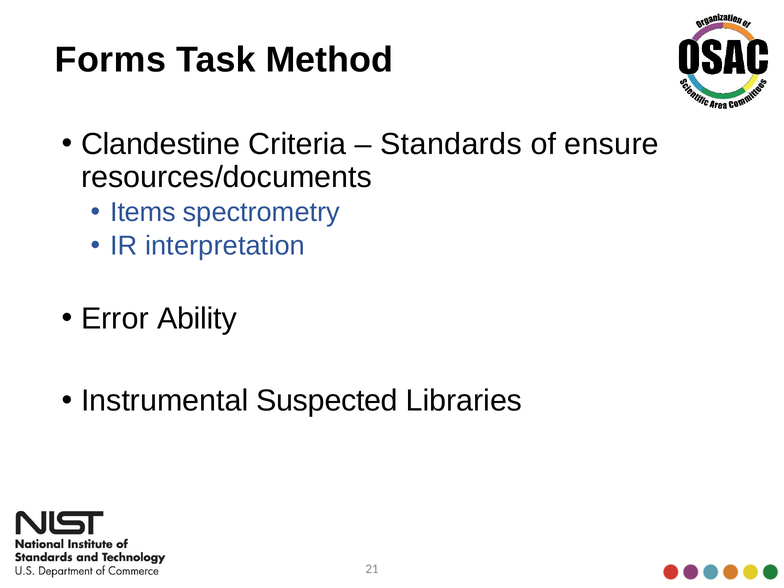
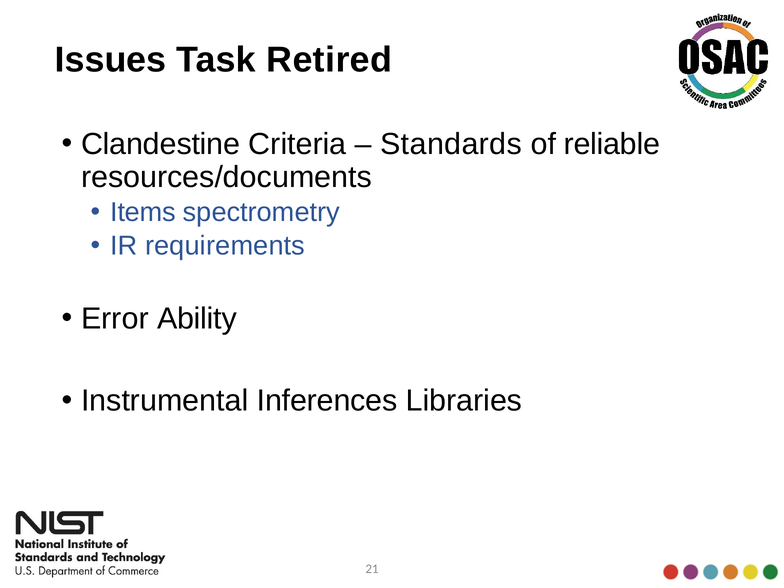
Forms: Forms -> Issues (111, 60)
Method: Method -> Retired (329, 60)
ensure: ensure -> reliable (612, 144)
interpretation: interpretation -> requirements (225, 246)
Suspected: Suspected -> Inferences (327, 401)
